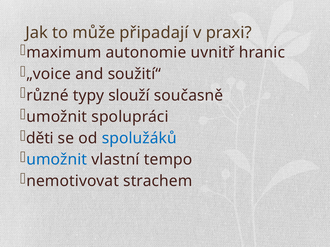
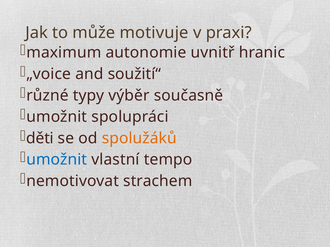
připadají: připadají -> motivuje (154, 33)
slouží: slouží -> výběr (129, 96)
spolužáků colour: blue -> orange (139, 138)
